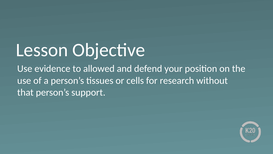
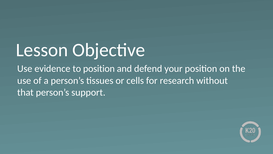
to allowed: allowed -> position (99, 69)
